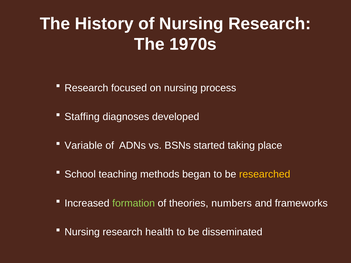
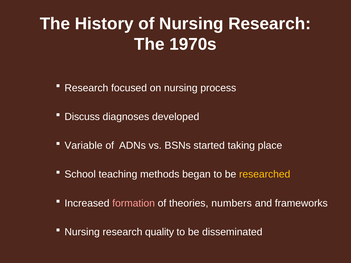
Staffing: Staffing -> Discuss (82, 117)
formation colour: light green -> pink (134, 203)
health: health -> quality (160, 232)
